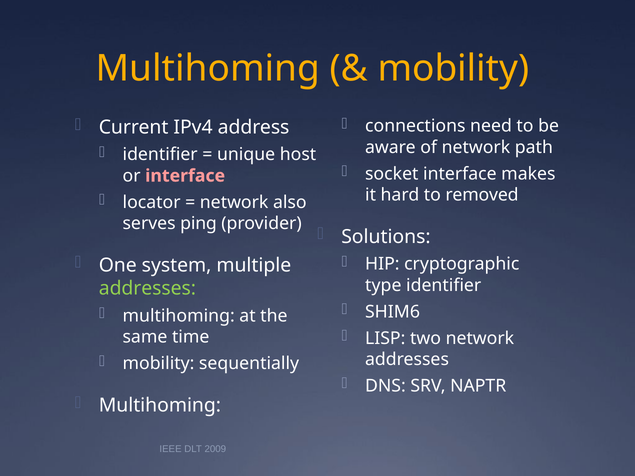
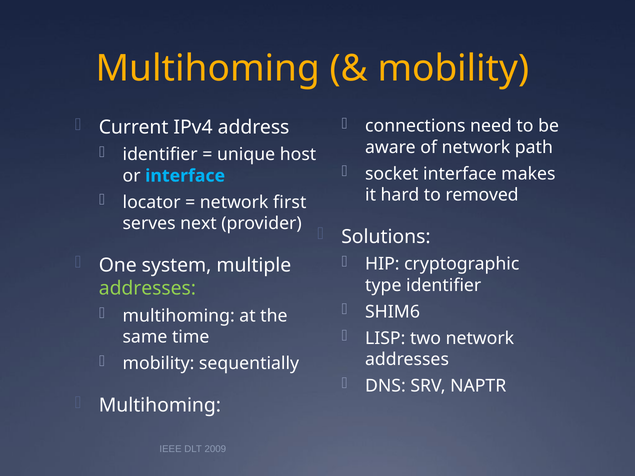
interface colour: pink -> light blue (185, 176)
also: also -> first (290, 202)
ping: ping -> next (198, 224)
